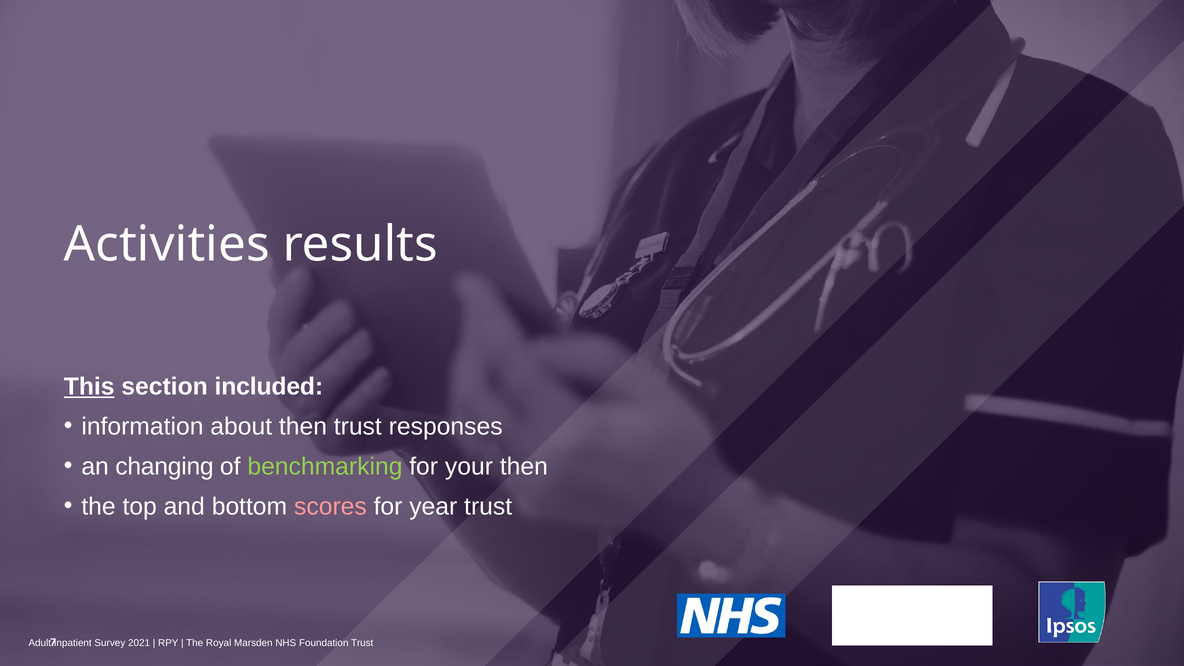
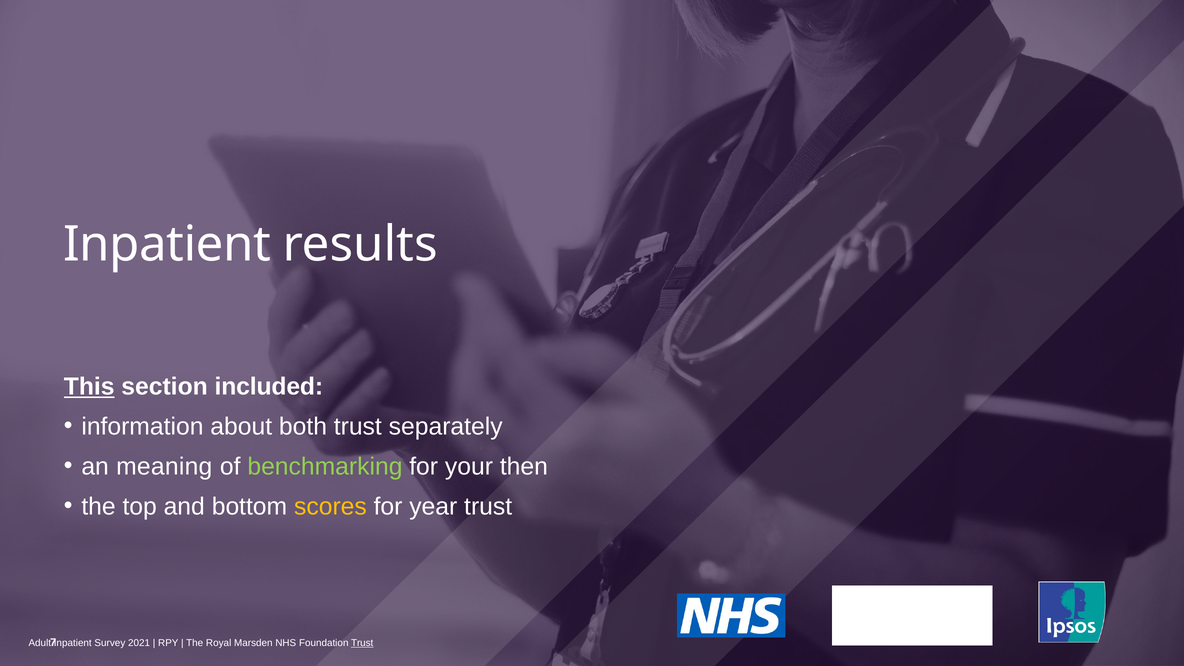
Activities: Activities -> Inpatient (167, 245)
about then: then -> both (303, 427)
responses: responses -> separately (446, 427)
changing: changing -> meaning (164, 467)
scores colour: pink -> yellow (330, 507)
Trust underline: none -> present (362, 643)
